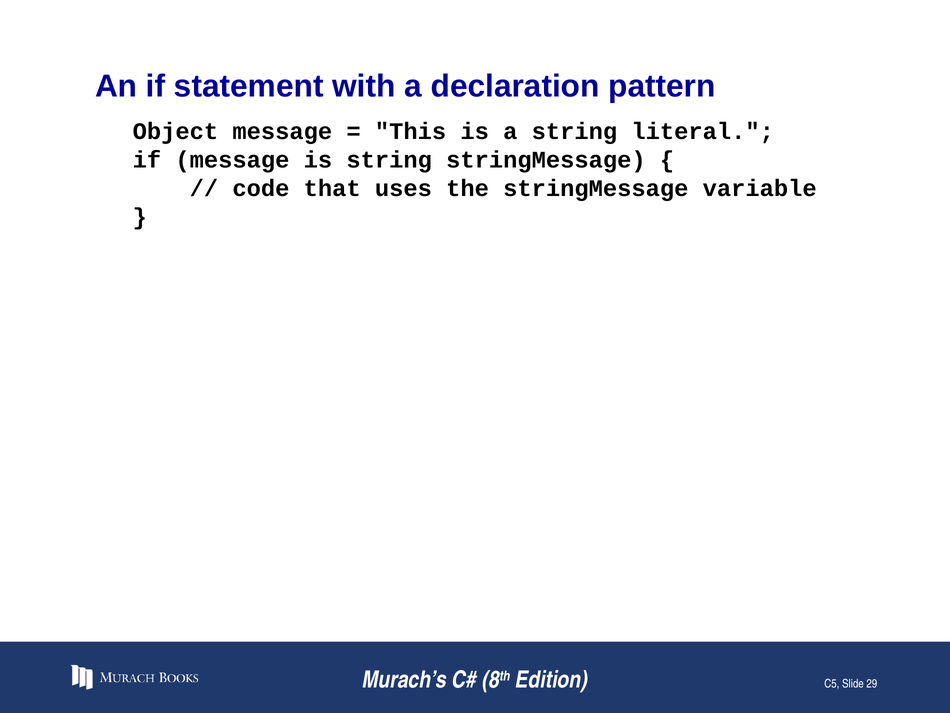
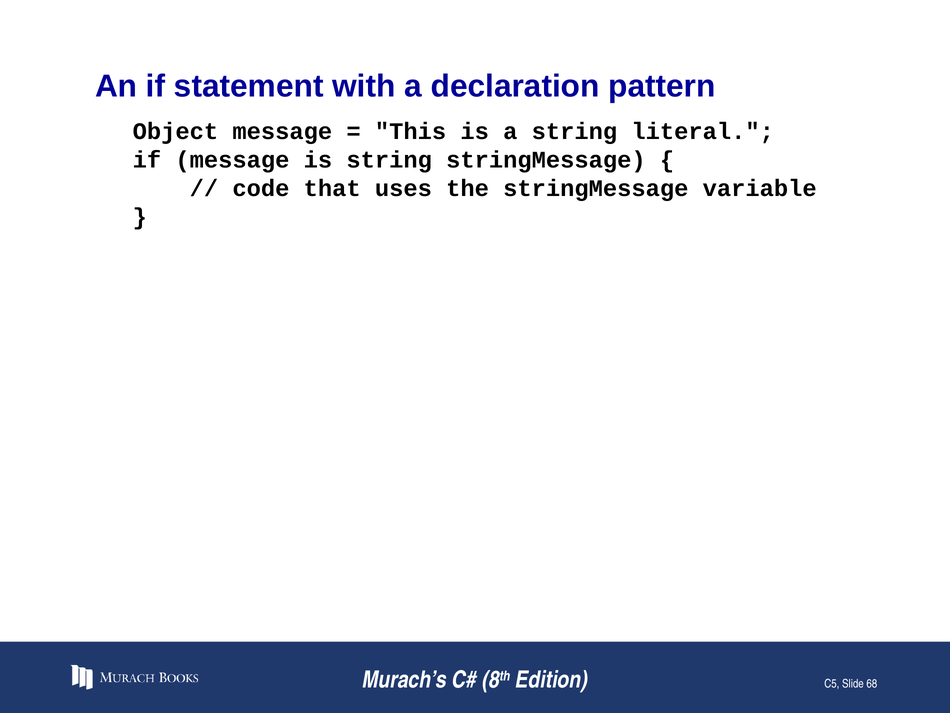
29: 29 -> 68 (872, 684)
